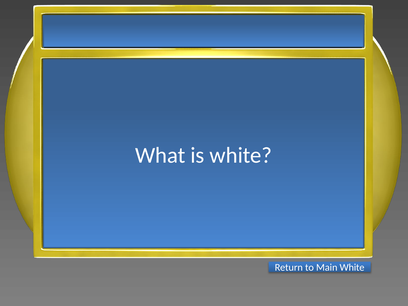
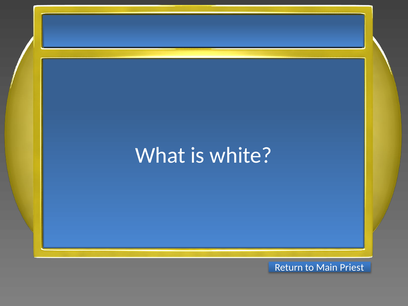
Main White: White -> Priest (352, 268)
